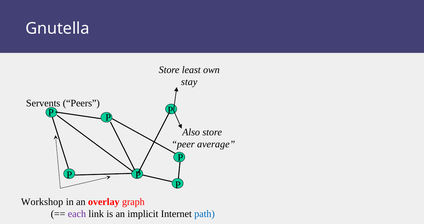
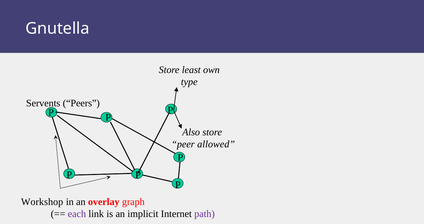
stay: stay -> type (189, 82)
average: average -> allowed (216, 144)
path colour: blue -> purple (205, 214)
